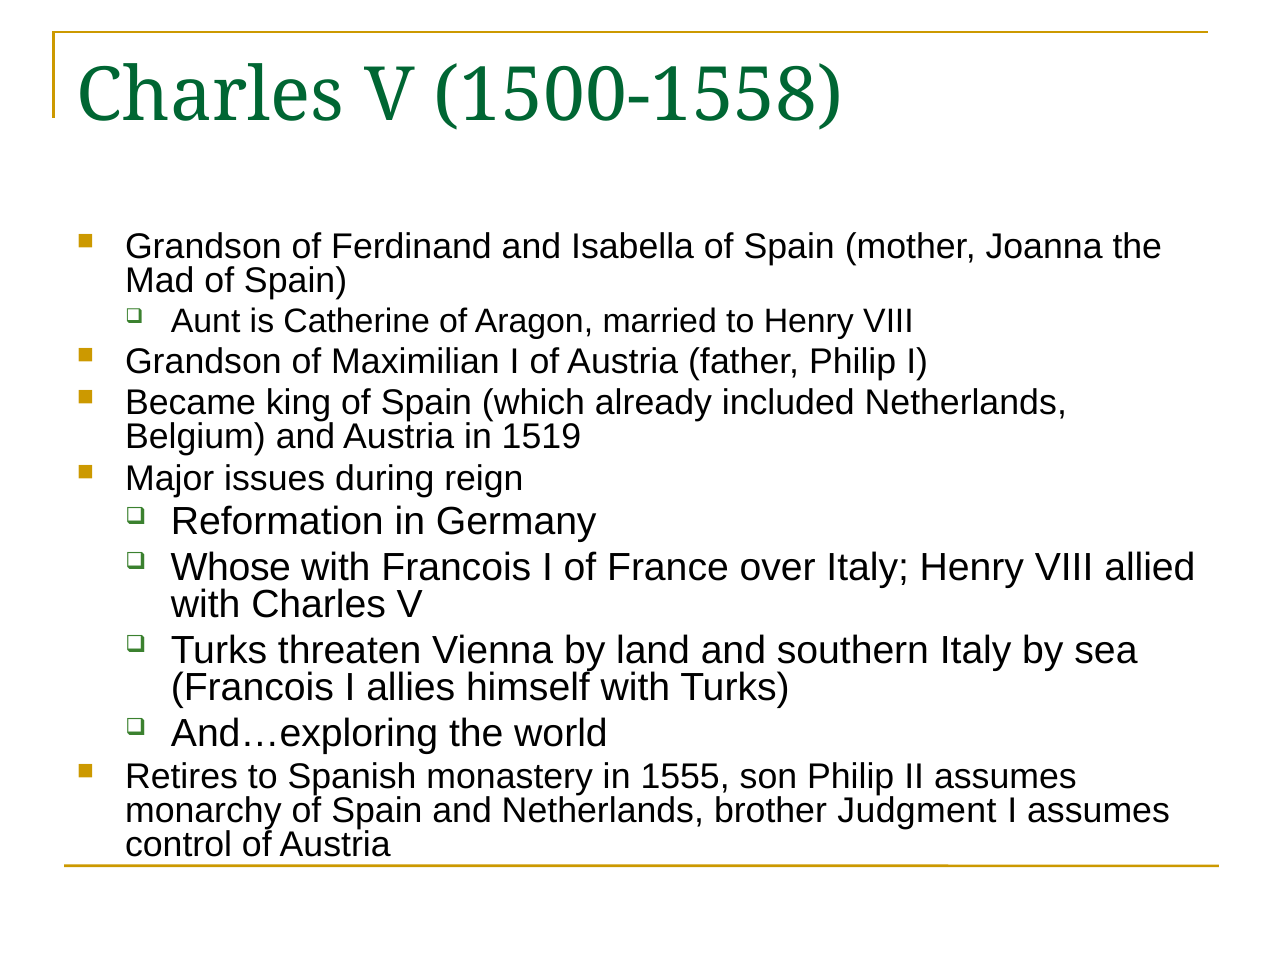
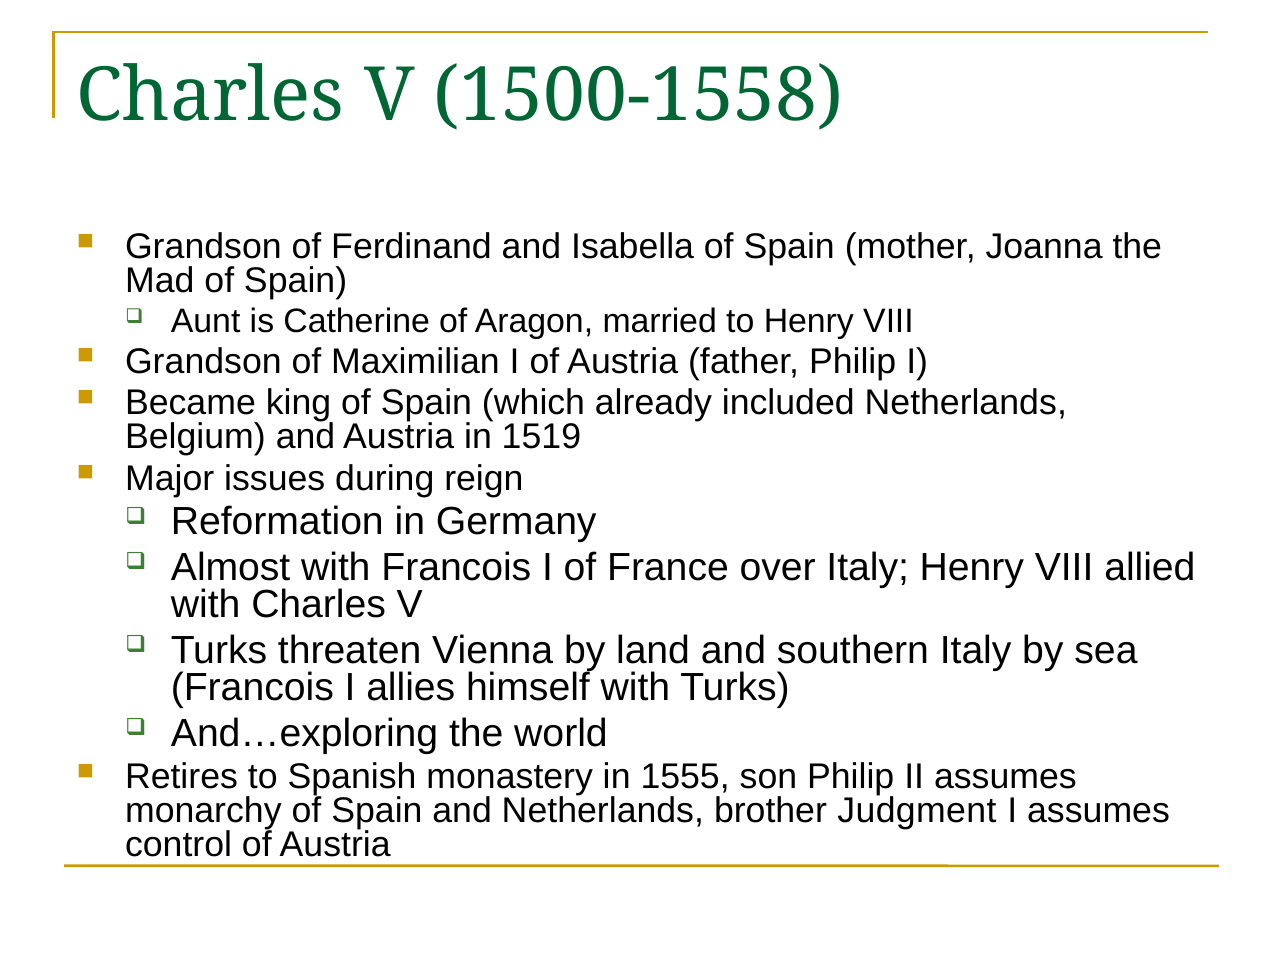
Whose: Whose -> Almost (231, 567)
